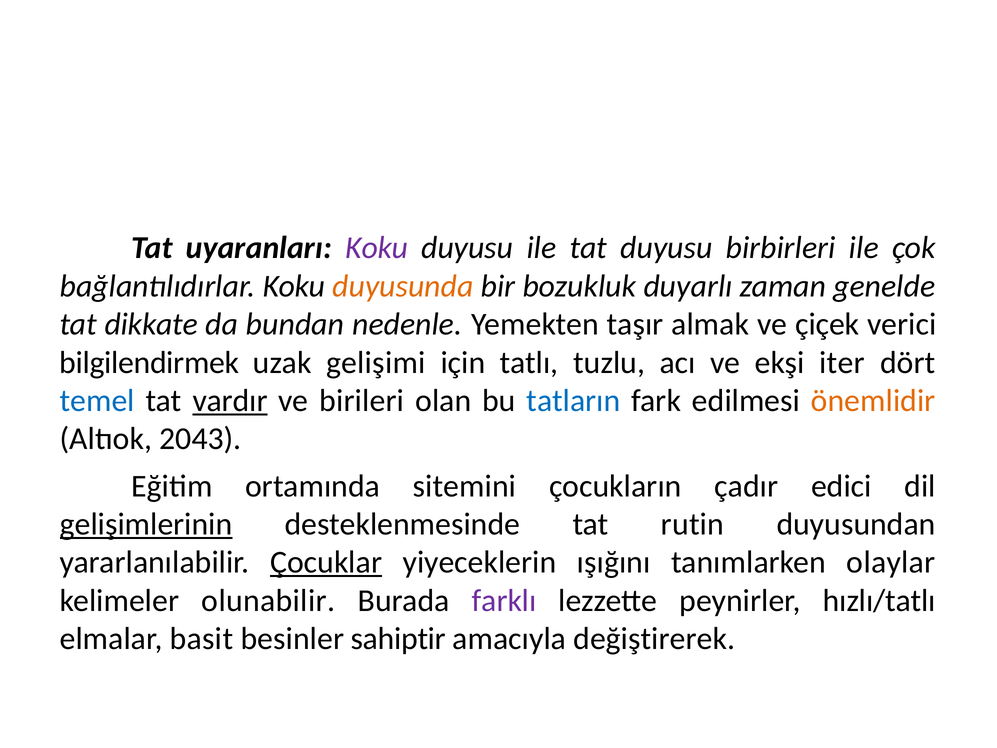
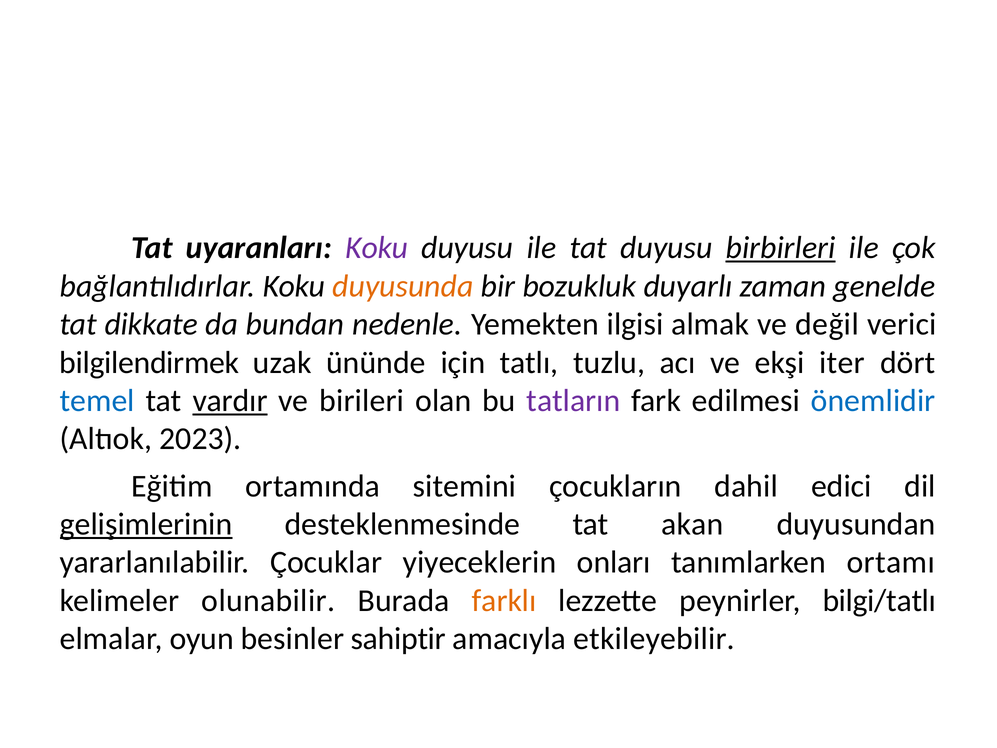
birbirleri underline: none -> present (781, 248)
taşır: taşır -> ilgisi (635, 324)
çiçek: çiçek -> değil (827, 324)
gelişimi: gelişimi -> ününde (376, 362)
tatların colour: blue -> purple (573, 401)
önemlidir colour: orange -> blue (873, 401)
2043: 2043 -> 2023 (200, 439)
çadır: çadır -> dahil (746, 486)
rutin: rutin -> akan (692, 524)
Çocuklar underline: present -> none (326, 562)
ışığını: ışığını -> onları (614, 562)
olaylar: olaylar -> ortamı (891, 562)
farklı colour: purple -> orange (504, 600)
hızlı/tatlı: hızlı/tatlı -> bilgi/tatlı (879, 600)
basit: basit -> oyun (202, 639)
değiştirerek: değiştirerek -> etkileyebilir (654, 639)
